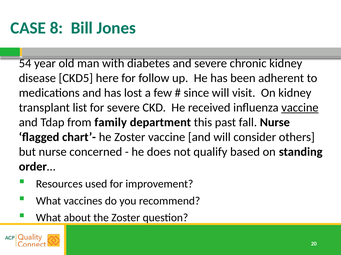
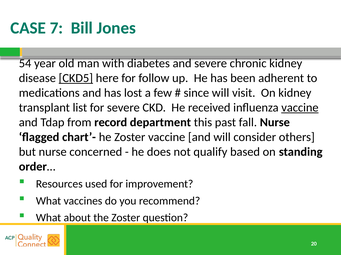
8: 8 -> 7 (56, 28)
CKD5 underline: none -> present (76, 78)
family: family -> record (111, 123)
